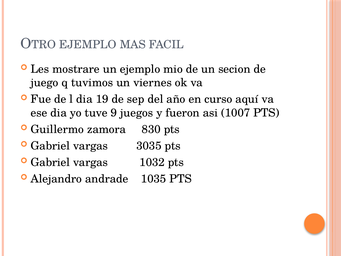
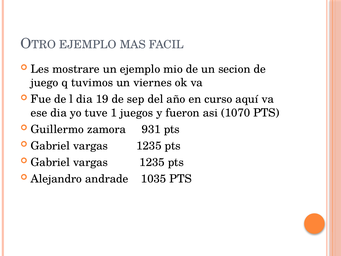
9: 9 -> 1 (114, 113)
1007: 1007 -> 1070 (236, 113)
830: 830 -> 931 (151, 129)
3035: 3035 -> 1235 (149, 146)
1032: 1032 -> 1235 (152, 162)
